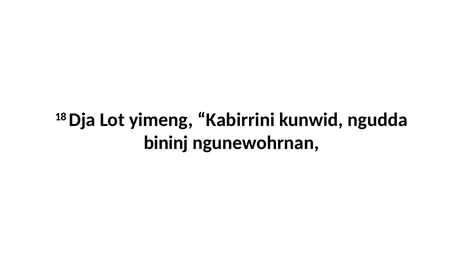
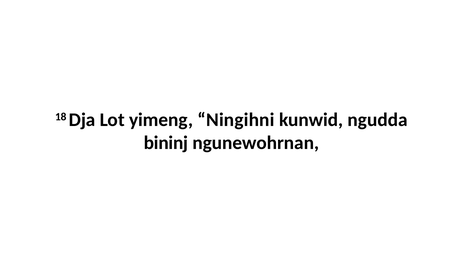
Kabirrini: Kabirrini -> Ningihni (236, 120)
